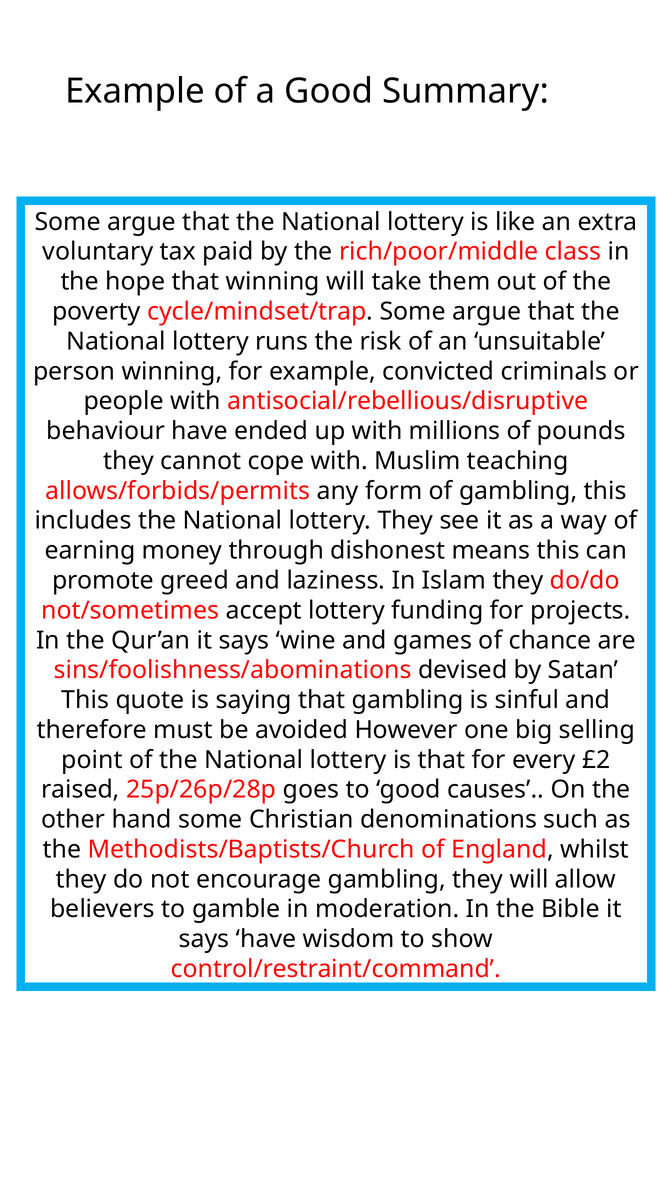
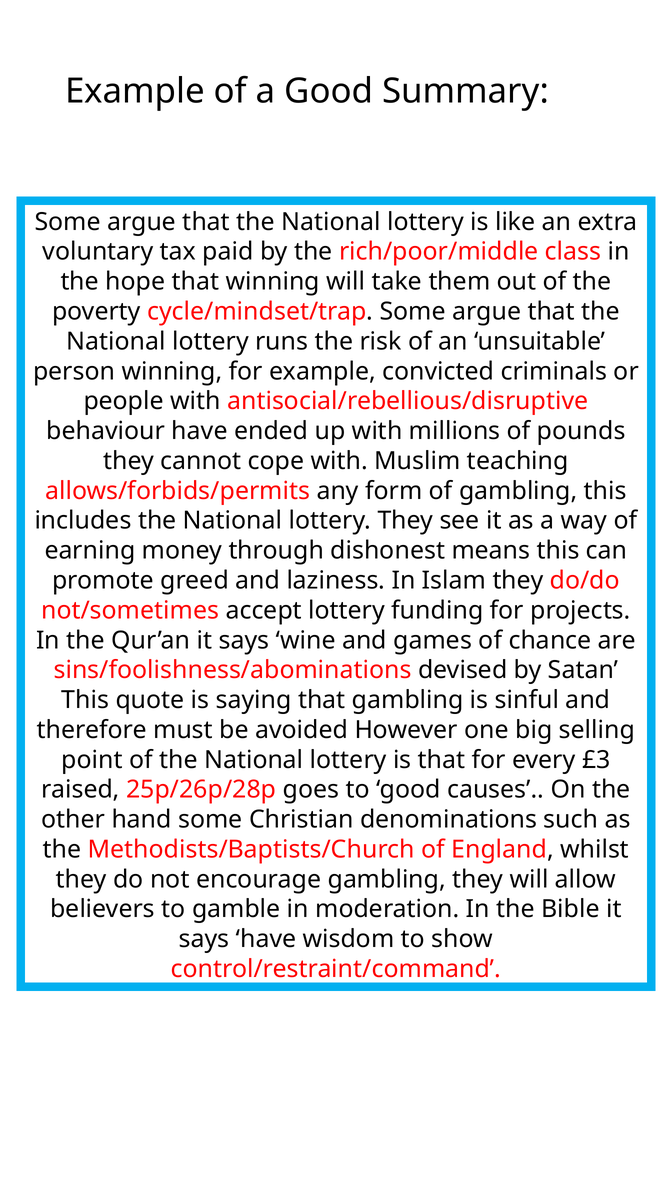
£2: £2 -> £3 (596, 760)
